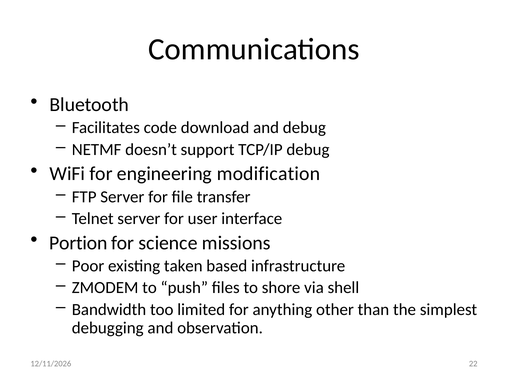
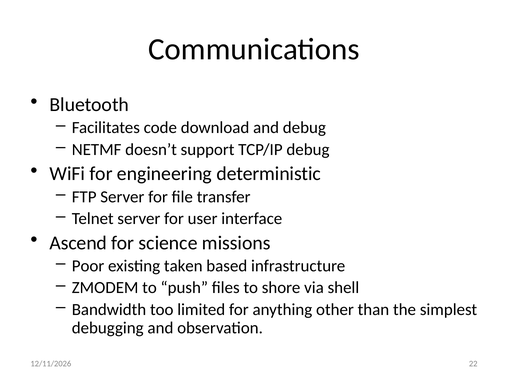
modification: modification -> deterministic (269, 174)
Portion: Portion -> Ascend (78, 243)
